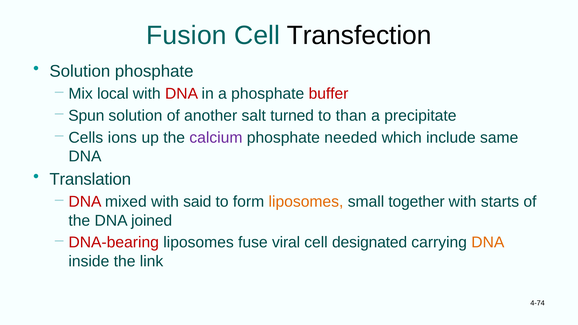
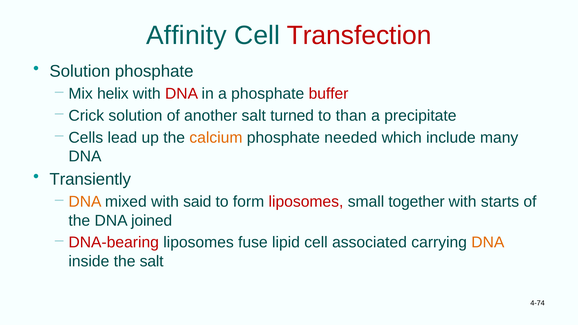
Fusion: Fusion -> Affinity (186, 35)
Transfection colour: black -> red (359, 35)
local: local -> helix (113, 94)
Spun: Spun -> Crick (86, 116)
ions: ions -> lead (122, 138)
calcium colour: purple -> orange (216, 138)
same: same -> many (499, 138)
Translation: Translation -> Transiently (90, 179)
DNA colour: red -> orange (85, 202)
liposomes colour: orange -> red (306, 202)
viral: viral -> lipid (286, 243)
designated: designated -> associated (369, 243)
the link: link -> salt (152, 261)
